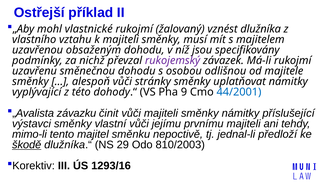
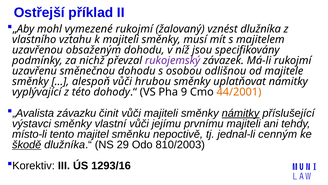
vlastnické: vlastnické -> vymezené (89, 29)
stránky: stránky -> hrubou (153, 81)
44/2001 colour: blue -> orange (239, 92)
námitky underline: none -> present (241, 113)
mimo-li: mimo-li -> místo-li (29, 134)
předloží: předloží -> cenným (278, 134)
